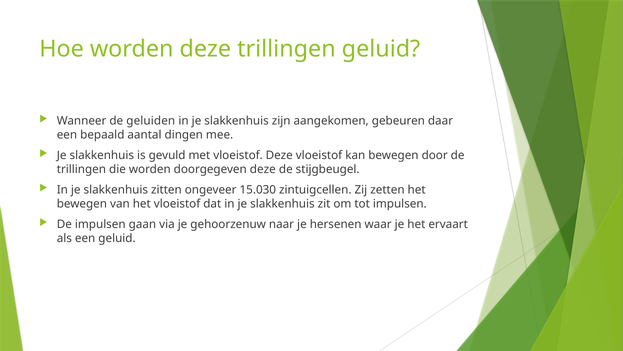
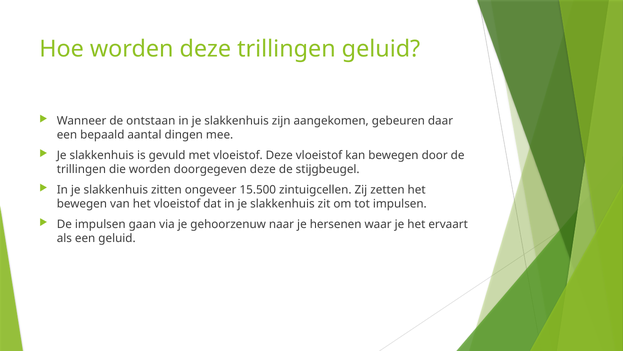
geluiden: geluiden -> ontstaan (151, 121)
15.030: 15.030 -> 15.500 (258, 190)
